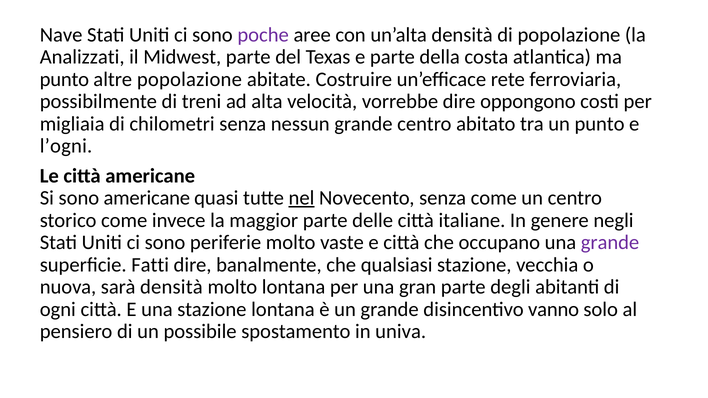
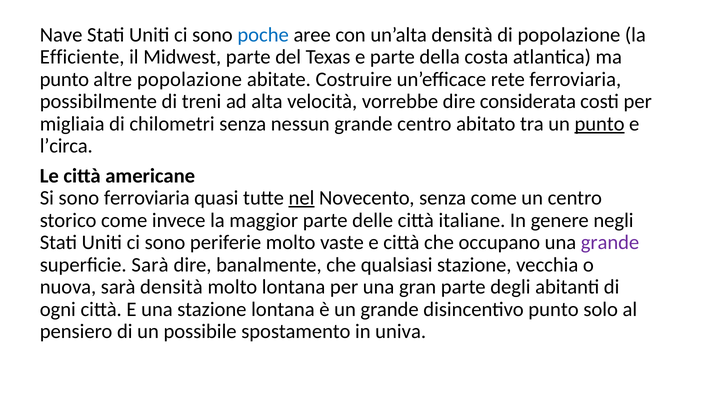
poche colour: purple -> blue (263, 35)
Analizzati: Analizzati -> Efficiente (82, 57)
oppongono: oppongono -> considerata (528, 102)
punto underline: none -> present (600, 124)
l’ogni: l’ogni -> l’circa (66, 146)
sono americane: americane -> ferroviaria (147, 198)
superficie Fatti: Fatti -> Sarà (150, 265)
disincentivo vanno: vanno -> punto (553, 309)
